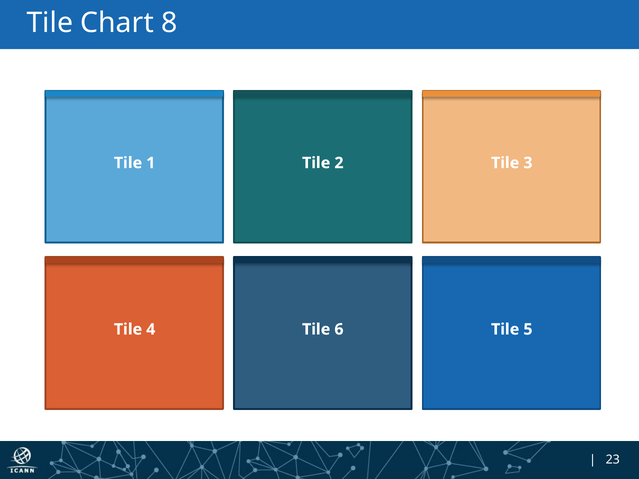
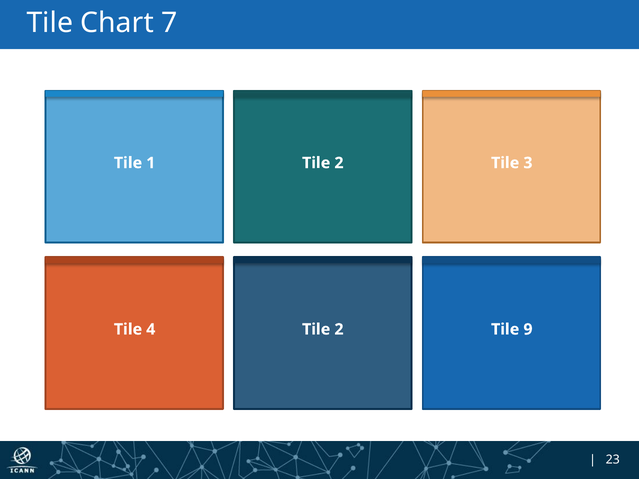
8: 8 -> 7 (169, 23)
4 Tile 6: 6 -> 2 (339, 330)
5: 5 -> 9 (528, 330)
